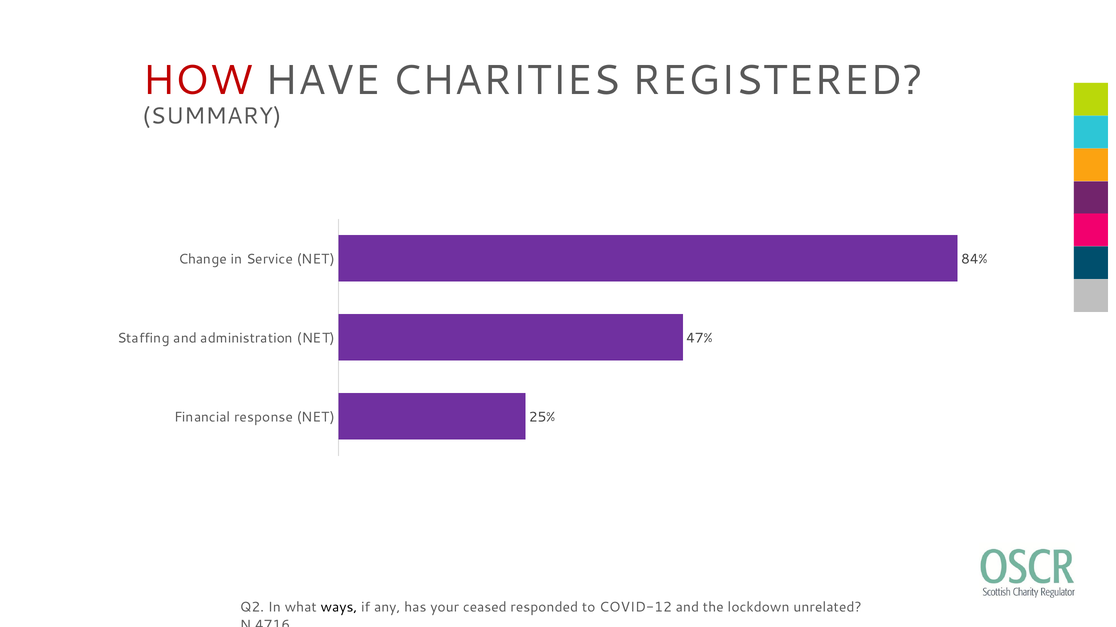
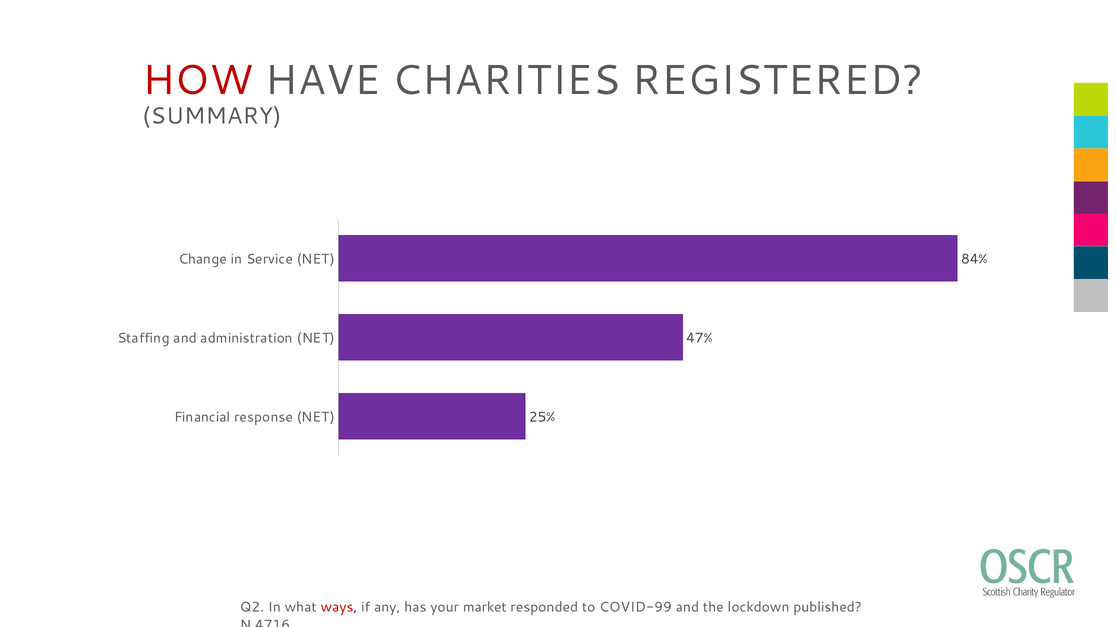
ways colour: black -> red (339, 608)
ceased: ceased -> market (485, 608)
COVID-12: COVID-12 -> COVID-99 (636, 608)
unrelated: unrelated -> published (828, 608)
